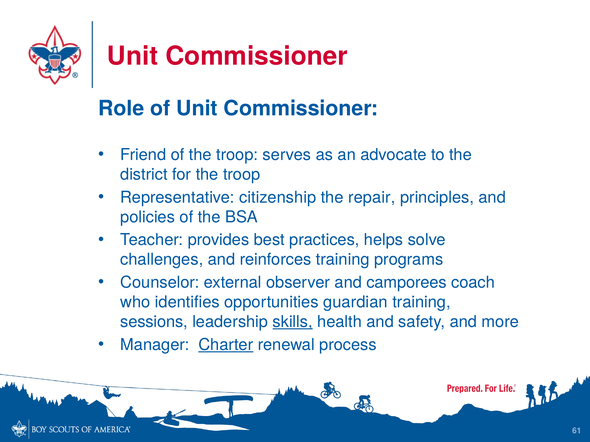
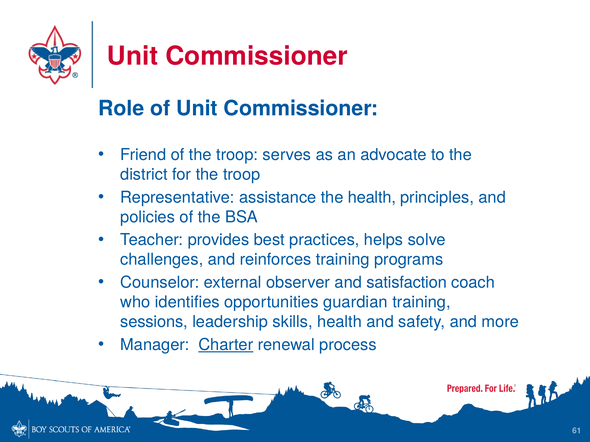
citizenship: citizenship -> assistance (278, 198)
the repair: repair -> health (372, 198)
camporees: camporees -> satisfaction (407, 283)
skills underline: present -> none (293, 322)
